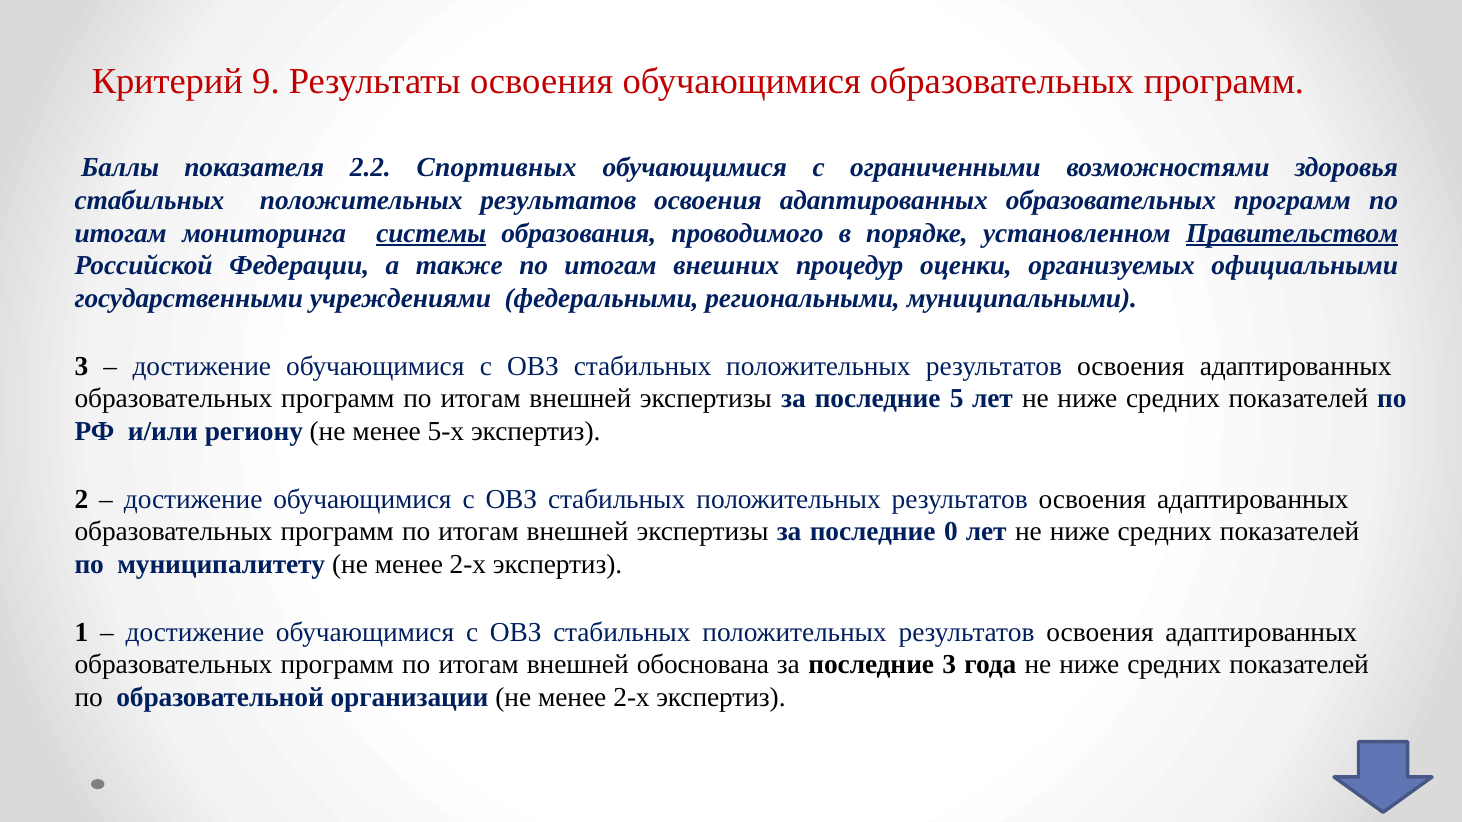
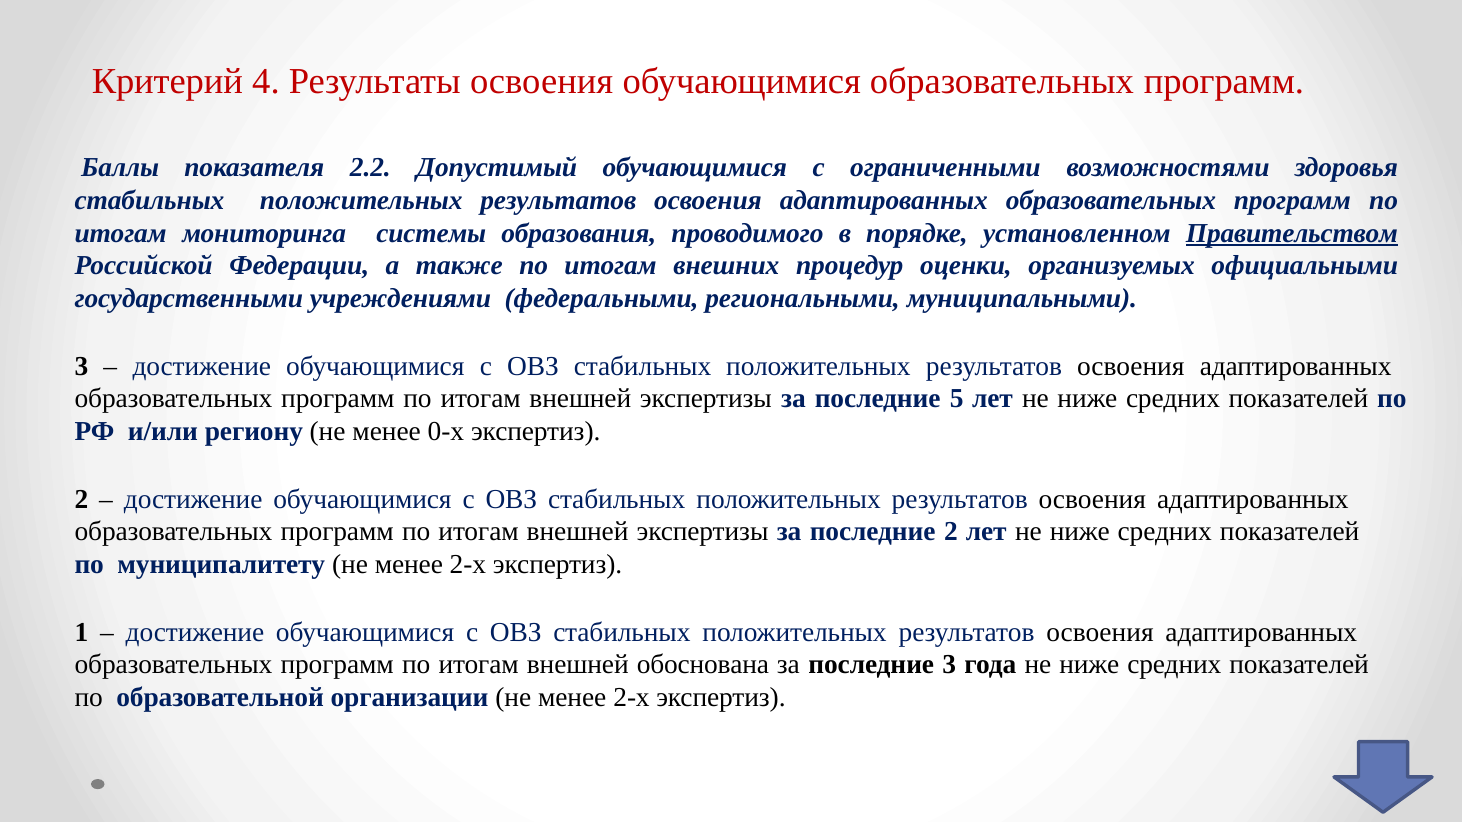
9: 9 -> 4 (266, 81)
Спортивных: Спортивных -> Допустимый (497, 167)
системы underline: present -> none (431, 233)
5-х: 5-х -> 0-х (446, 432)
последние 0: 0 -> 2 (951, 532)
